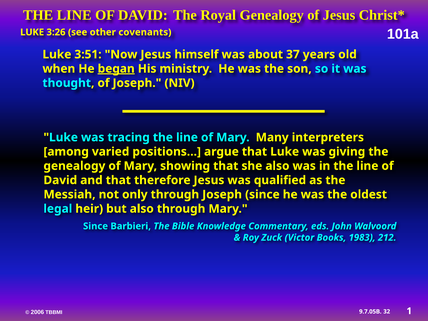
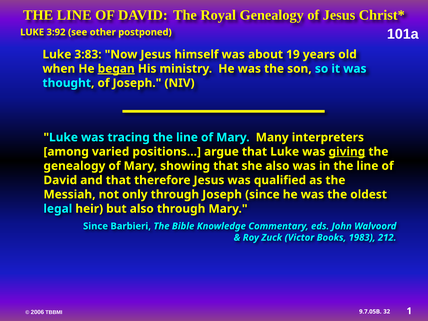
3:26: 3:26 -> 3:92 (56, 32)
covenants: covenants -> postponed (145, 32)
3:51: 3:51 -> 3:83 (88, 54)
37: 37 -> 19 (293, 54)
giving underline: none -> present (347, 152)
